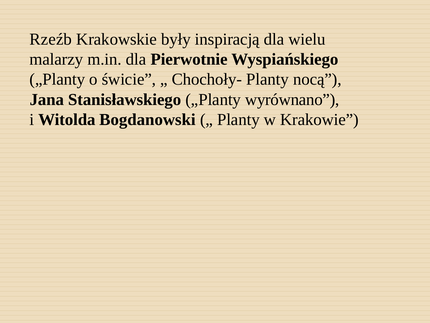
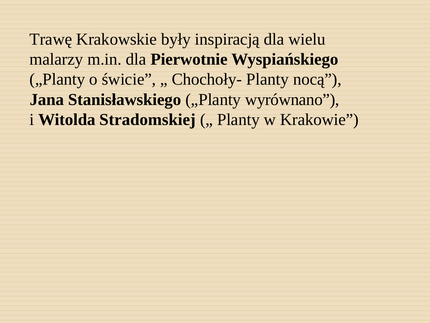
Rzeźb: Rzeźb -> Trawę (51, 39)
Bogdanowski: Bogdanowski -> Stradomskiej (147, 119)
